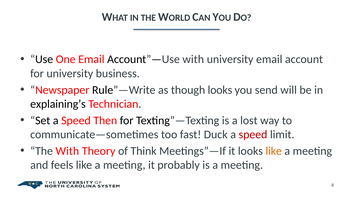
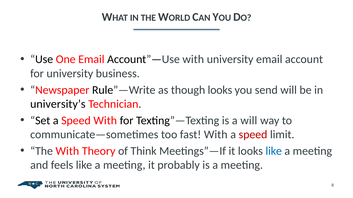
explaining’s: explaining’s -> university’s (58, 104)
Speed Then: Then -> With (105, 121)
a lost: lost -> will (249, 121)
fast Duck: Duck -> With (216, 135)
like colour: orange -> blue (274, 151)
